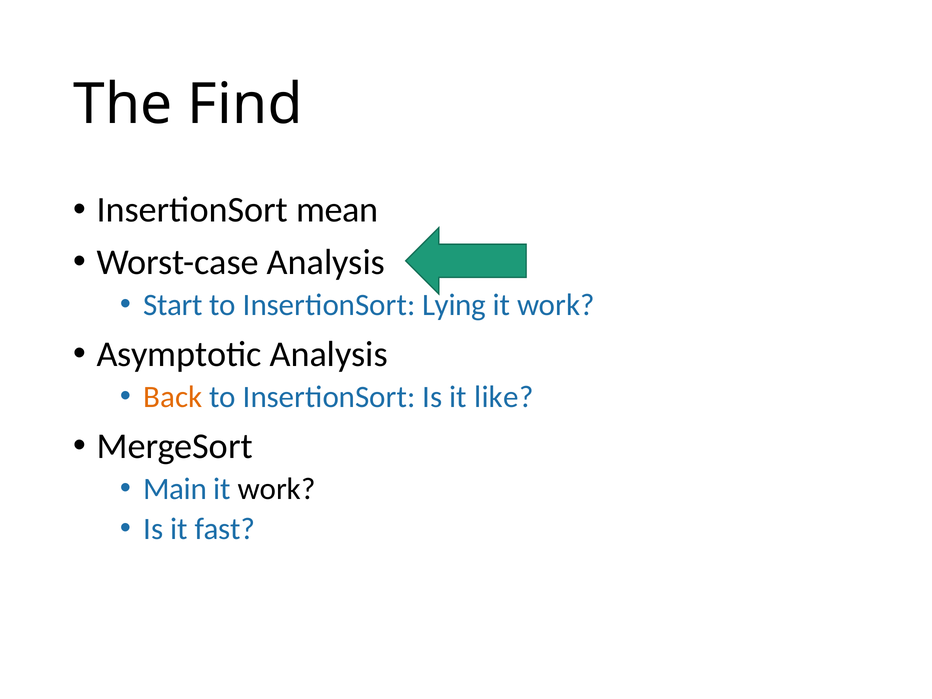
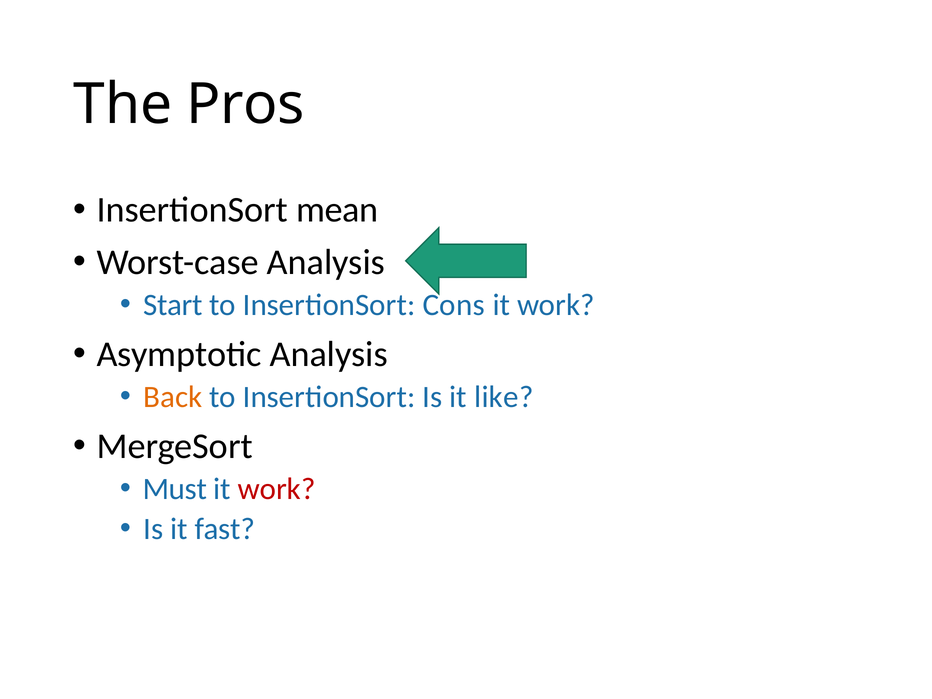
Find: Find -> Pros (245, 104)
Lying: Lying -> Cons (454, 305)
Main: Main -> Must (175, 489)
work colour: black -> red (277, 489)
